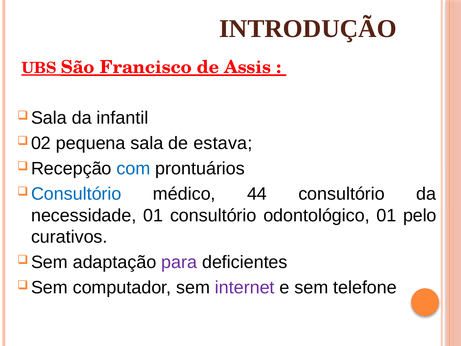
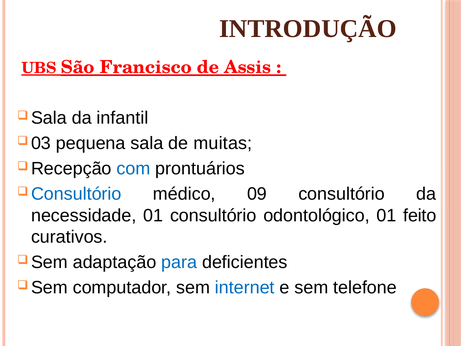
02: 02 -> 03 (41, 143)
estava: estava -> muitas (223, 143)
44: 44 -> 09 (257, 194)
pelo: pelo -> feito (420, 215)
para colour: purple -> blue (179, 262)
internet colour: purple -> blue (245, 287)
